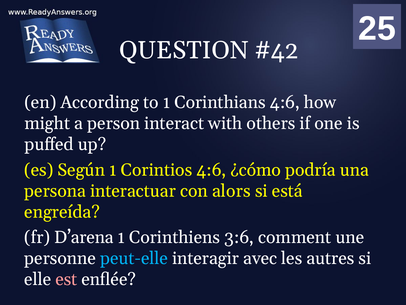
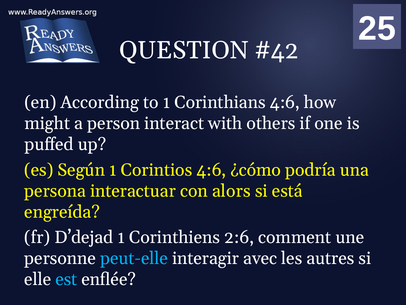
D’arena: D’arena -> D’dejad (84, 237)
3:6: 3:6 -> 2:6 (239, 237)
est colour: pink -> light blue (66, 279)
